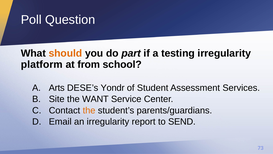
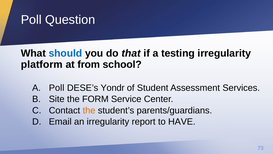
should colour: orange -> blue (65, 53)
part: part -> that (131, 53)
A Arts: Arts -> Poll (57, 88)
WANT: WANT -> FORM (95, 99)
SEND: SEND -> HAVE (182, 121)
